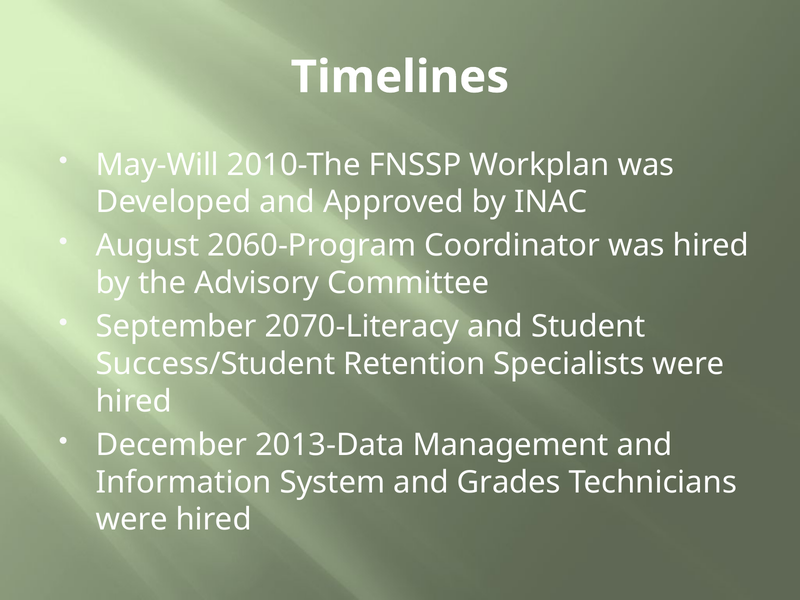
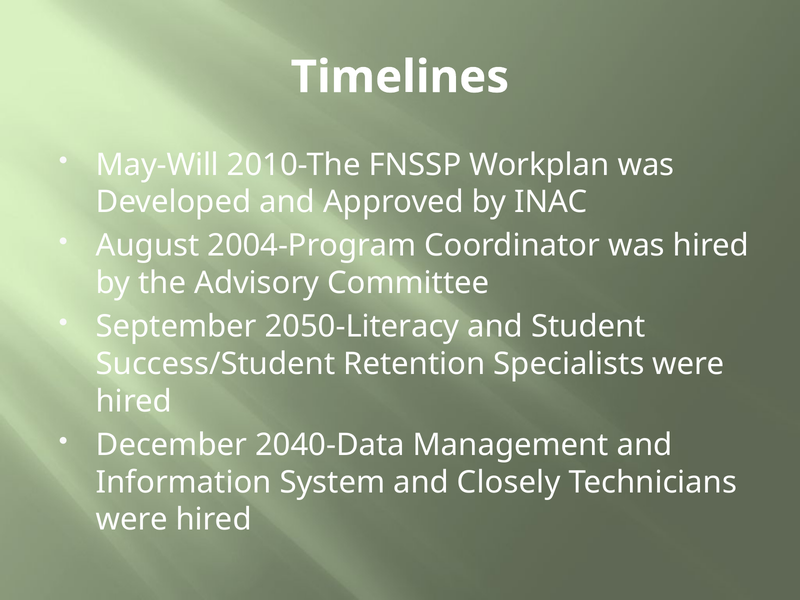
2060-Program: 2060-Program -> 2004-Program (312, 246)
2070-Literacy: 2070-Literacy -> 2050-Literacy (362, 327)
2013-Data: 2013-Data -> 2040-Data (330, 445)
Grades: Grades -> Closely (509, 482)
